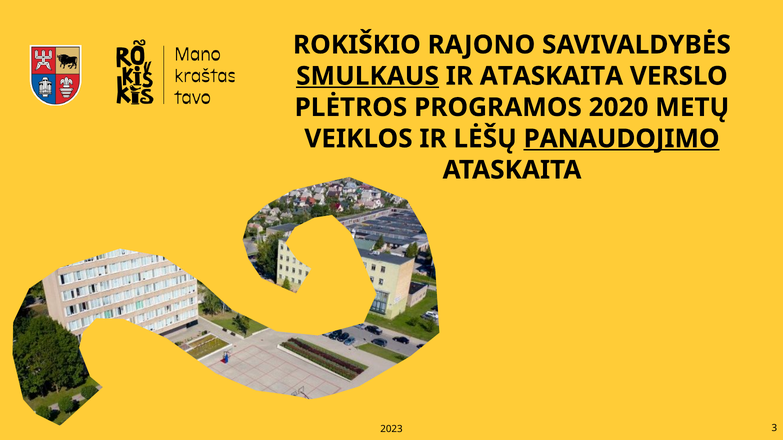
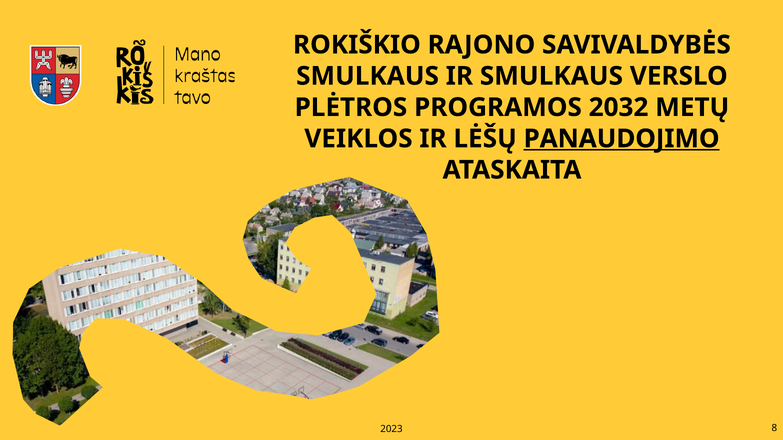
SMULKAUS underline: present -> none (368, 76)
IR ATASKAITA: ATASKAITA -> SMULKAUS (551, 76)
2020: 2020 -> 2032 (619, 107)
3: 3 -> 8 (774, 429)
